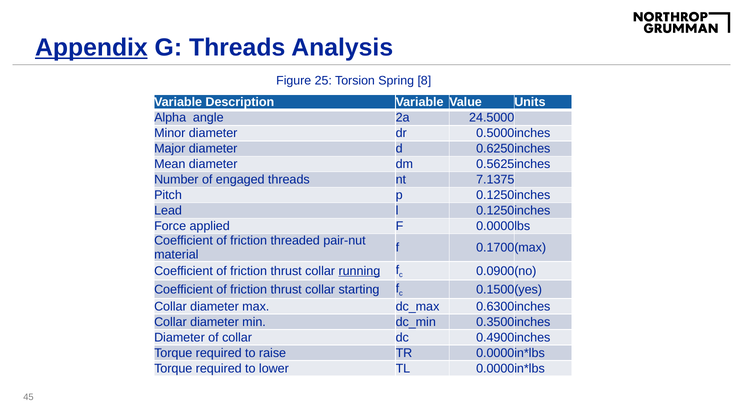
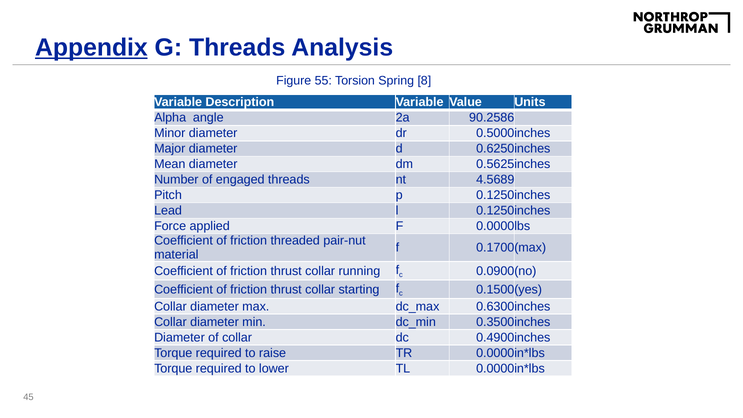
25: 25 -> 55 (323, 81)
24.5000: 24.5000 -> 90.2586 (492, 118)
7.1375: 7.1375 -> 4.5689 (495, 180)
running underline: present -> none (359, 271)
